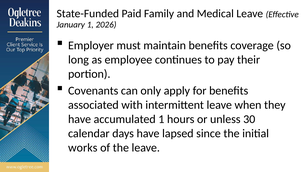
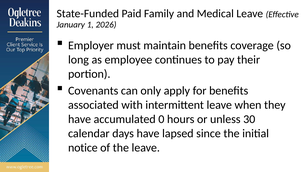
accumulated 1: 1 -> 0 (161, 119)
works: works -> notice (83, 148)
